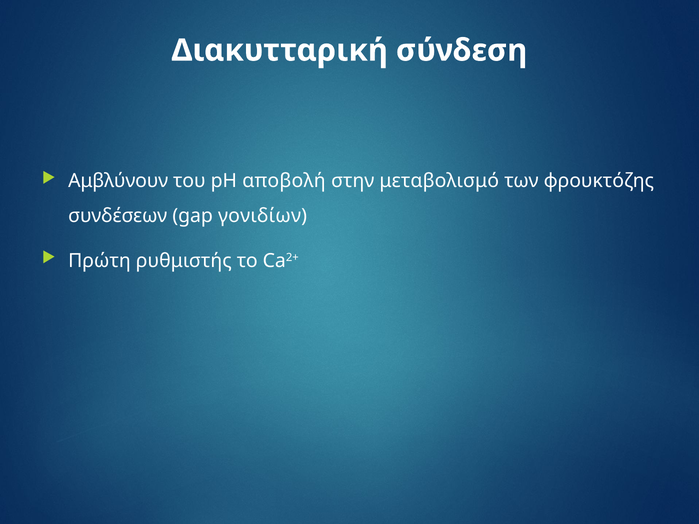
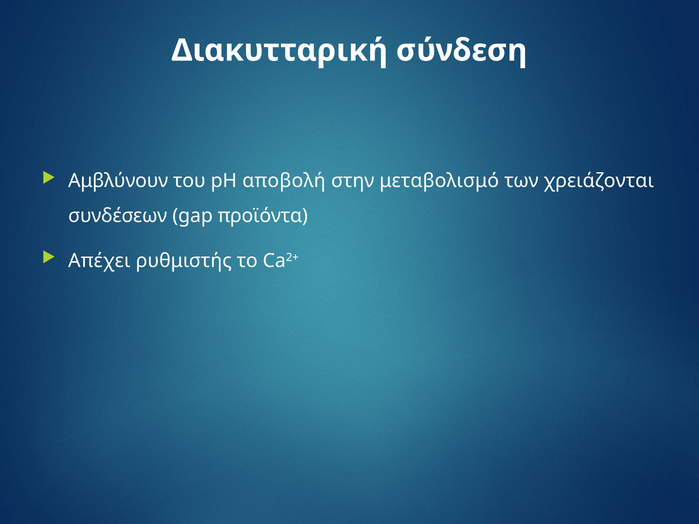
φρουκτόζης: φρουκτόζης -> χρειάζονται (599, 181)
γονιδίων: γονιδίων -> προϊόντα (263, 216)
Πρώτη: Πρώτη -> Απέχει (99, 261)
